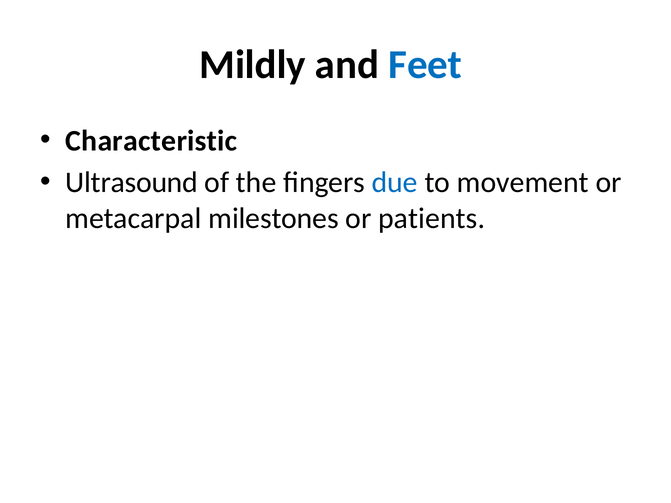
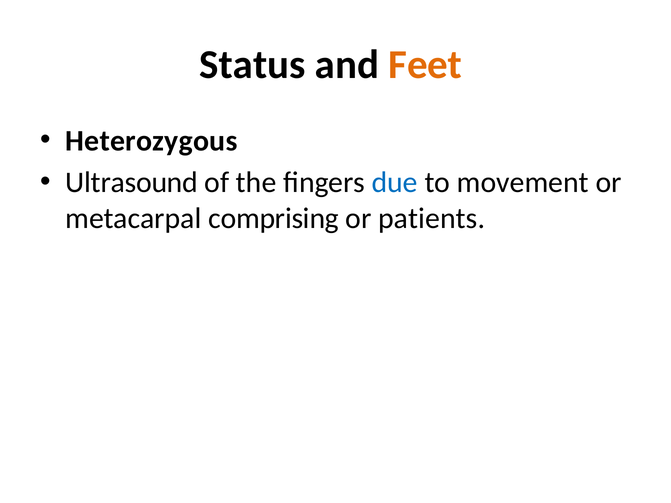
Mildly: Mildly -> Status (253, 65)
Feet colour: blue -> orange (425, 65)
Characteristic: Characteristic -> Heterozygous (151, 141)
milestones: milestones -> comprising (274, 218)
